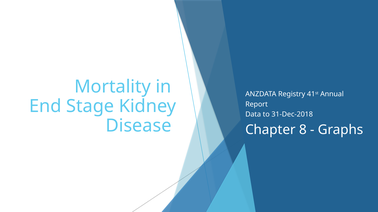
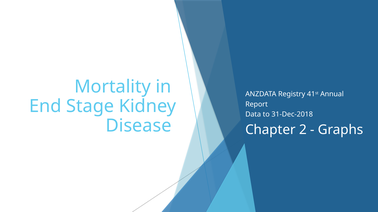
8: 8 -> 2 (303, 130)
